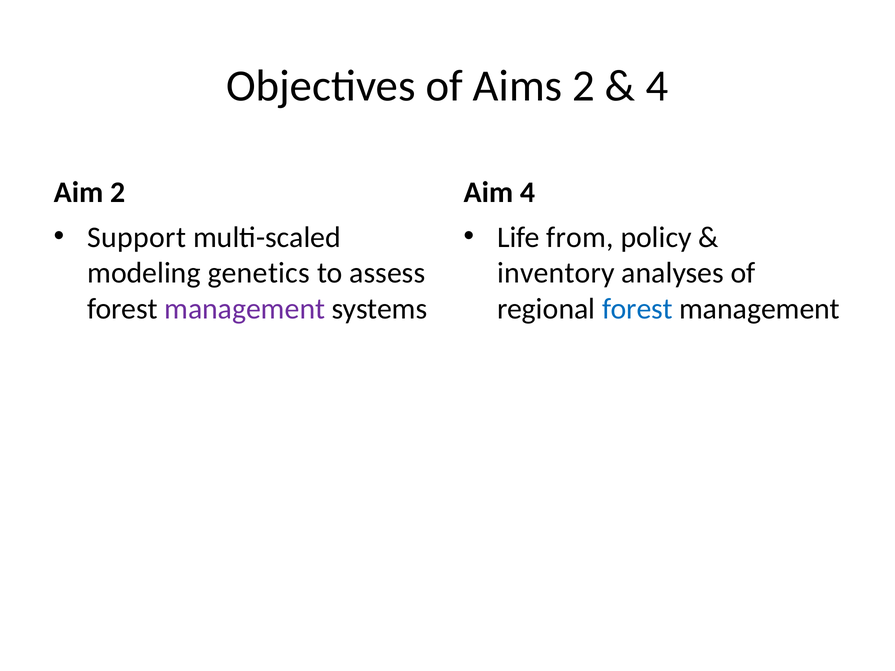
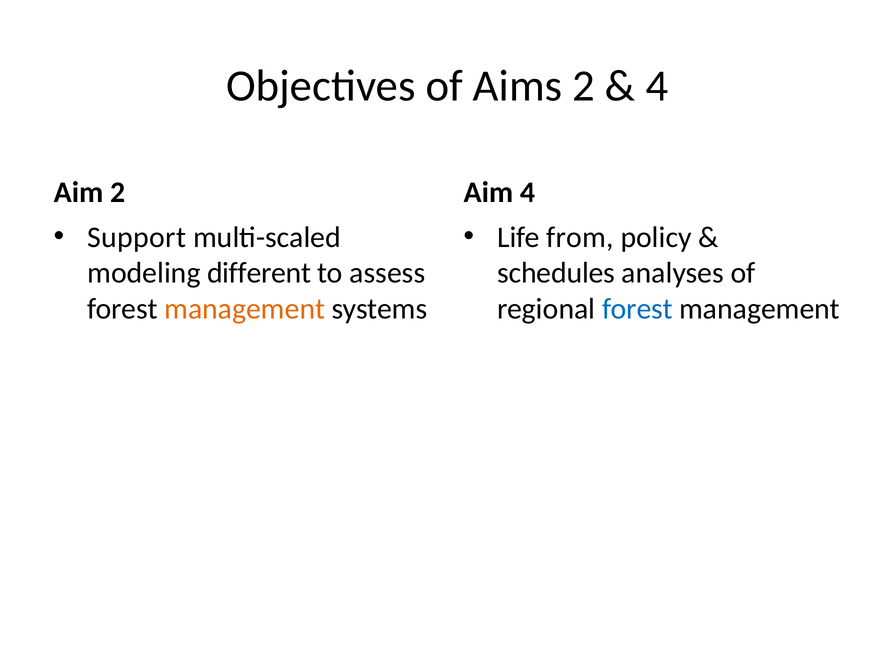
genetics: genetics -> different (259, 273)
inventory: inventory -> schedules (556, 273)
management colour: purple -> orange (245, 309)
